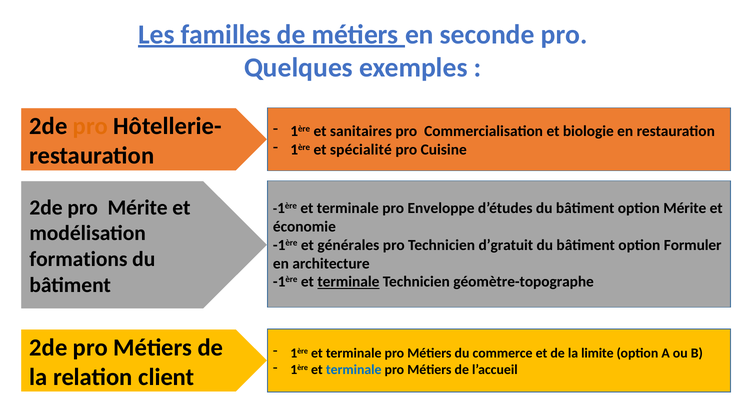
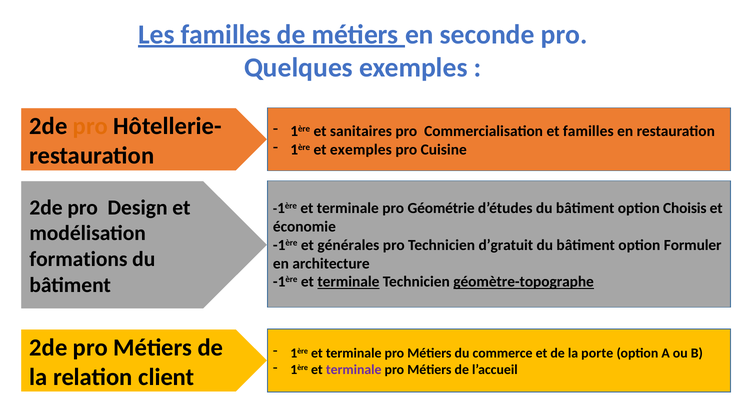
et biologie: biologie -> familles (588, 131)
et spécialité: spécialité -> exemples (361, 150)
pro Mérite: Mérite -> Design (138, 208)
Enveloppe: Enveloppe -> Géométrie (441, 209)
option Mérite: Mérite -> Choisis (685, 209)
géomètre-topographe underline: none -> present (524, 282)
limite: limite -> porte (597, 354)
terminale colour: blue -> purple (354, 370)
